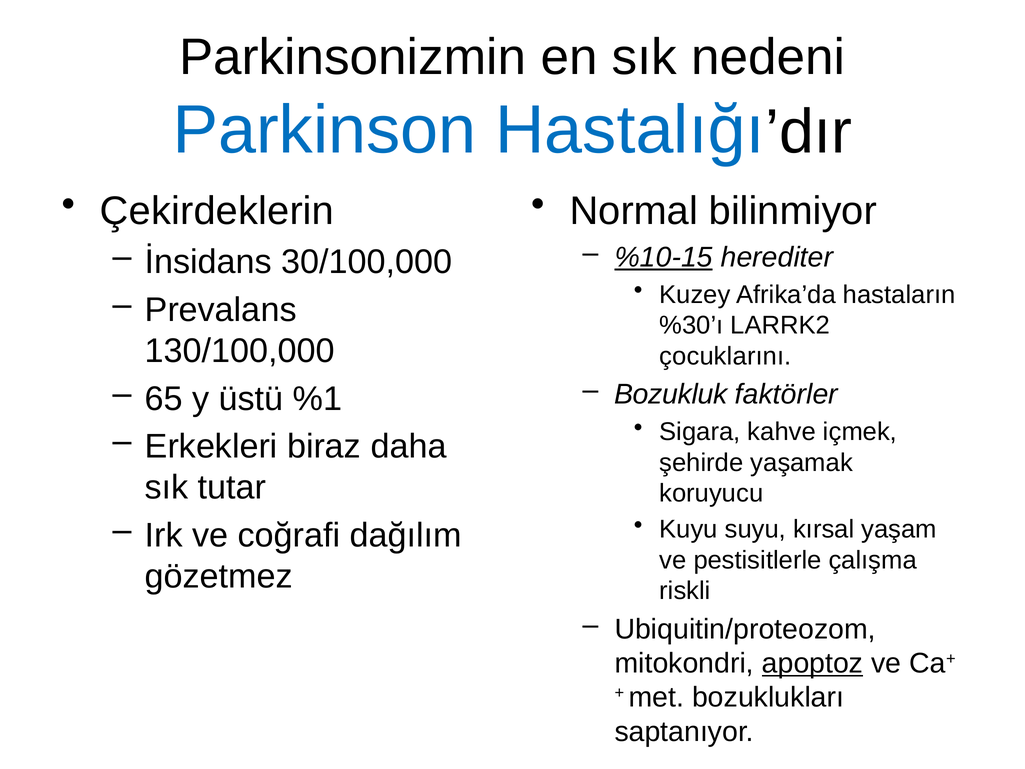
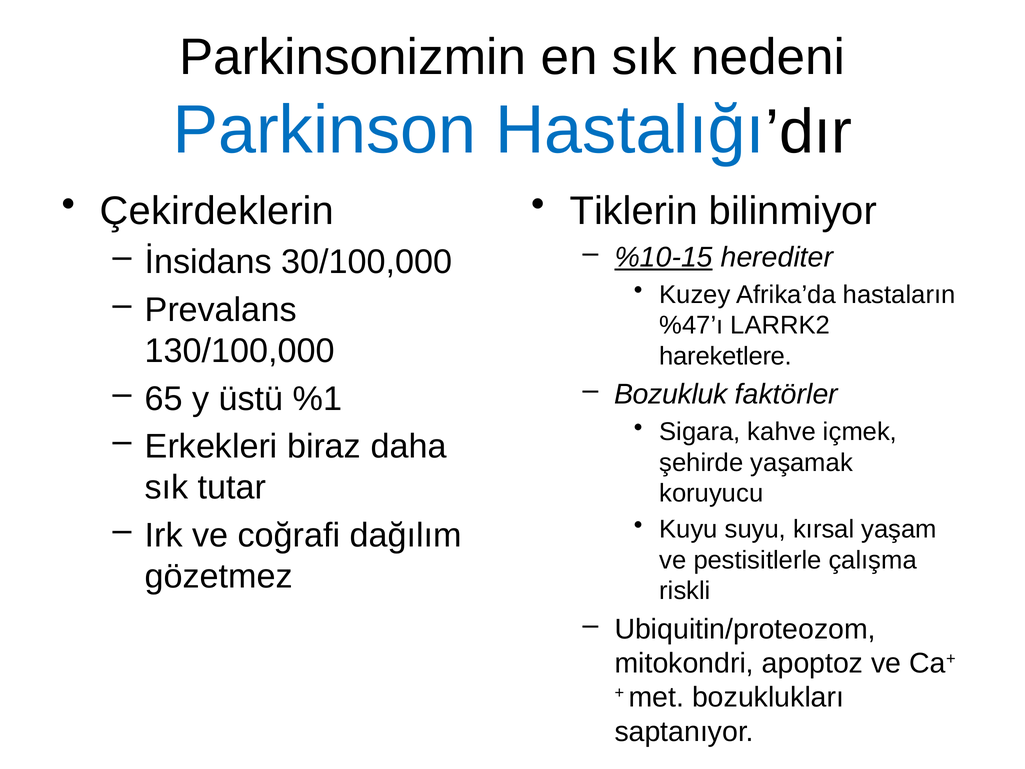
Normal: Normal -> Tiklerin (634, 211)
%30’ı: %30’ı -> %47’ı (691, 325)
çocuklarını: çocuklarını -> hareketlere (726, 356)
apoptoz underline: present -> none (812, 663)
